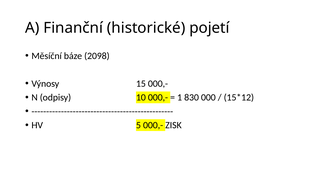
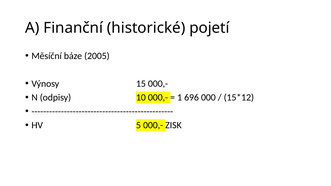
2098: 2098 -> 2005 (97, 56)
830: 830 -> 696 (192, 98)
